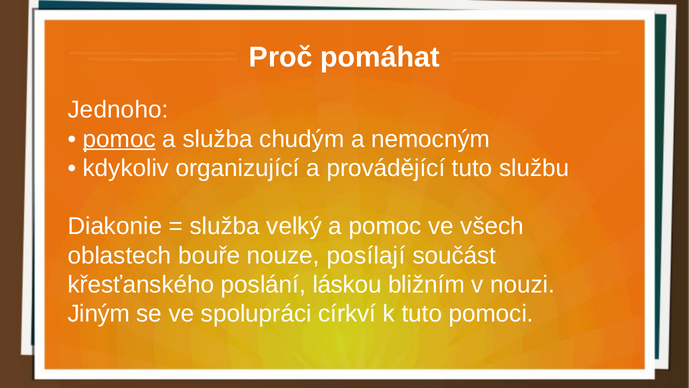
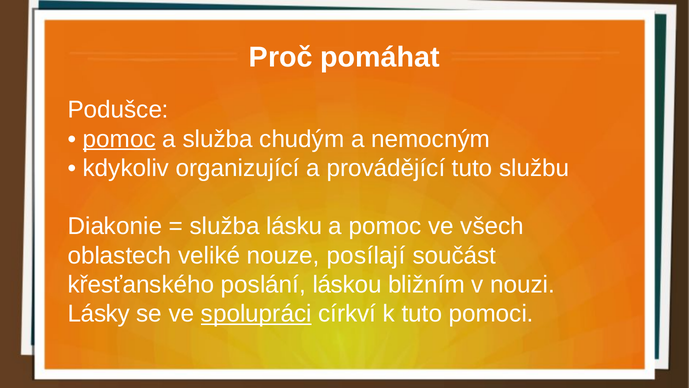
Jednoho: Jednoho -> Podušce (118, 110)
velký: velký -> lásku (294, 226)
bouře: bouře -> veliké (209, 255)
Jiným: Jiným -> Lásky (99, 313)
spolupráci underline: none -> present (256, 313)
